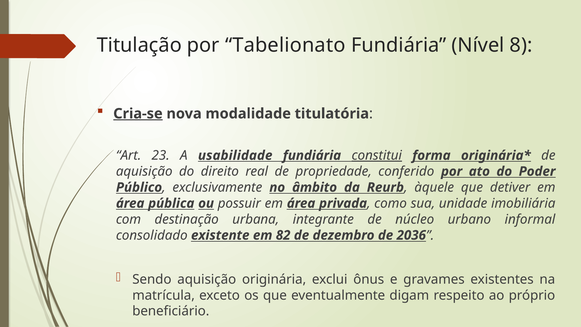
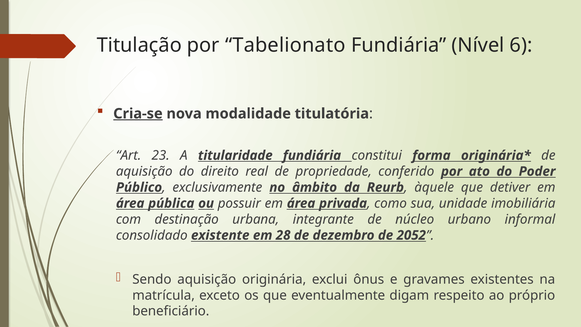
8: 8 -> 6 (521, 45)
usabilidade: usabilidade -> titularidade (235, 155)
constitui underline: present -> none (377, 155)
82: 82 -> 28 (283, 235)
2036: 2036 -> 2052 (411, 235)
